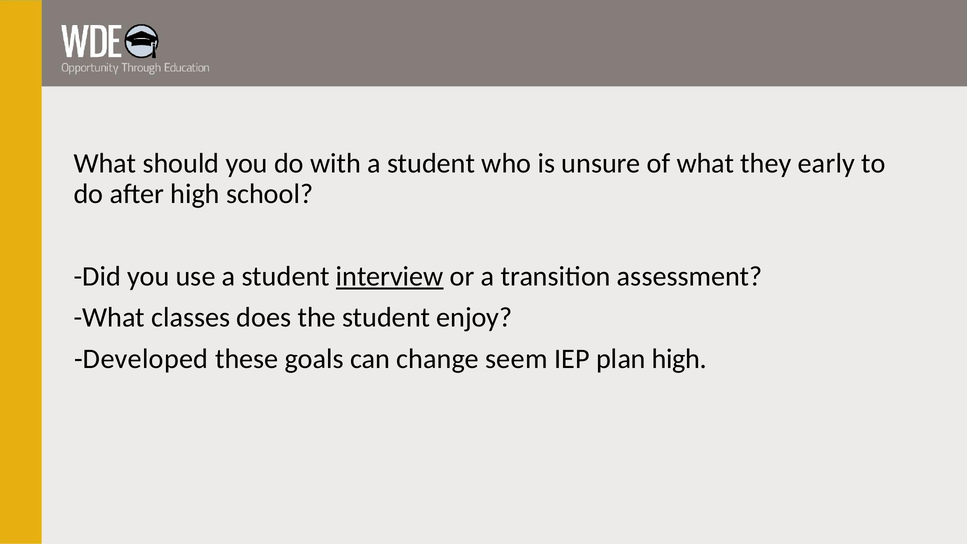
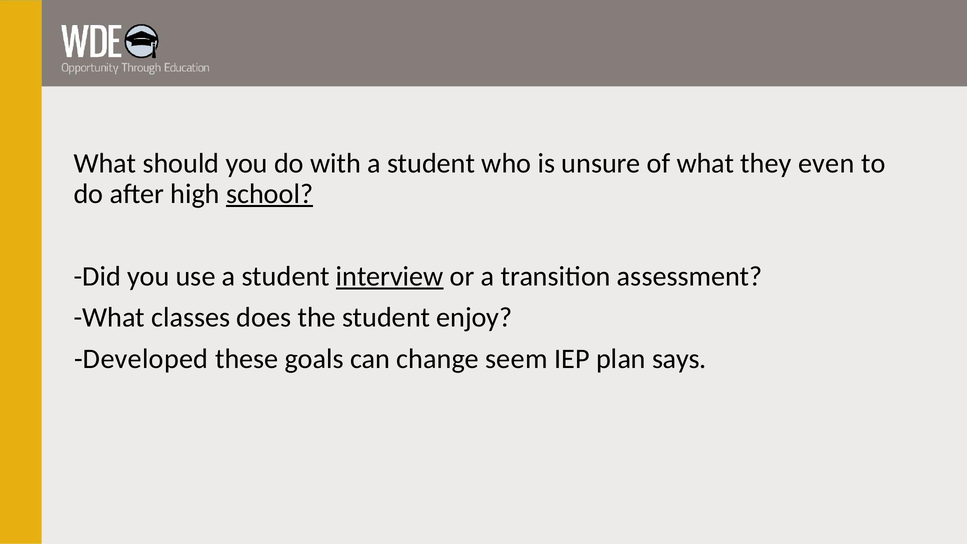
early: early -> even (826, 163)
school underline: none -> present (270, 194)
plan high: high -> says (679, 359)
